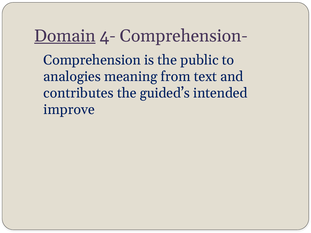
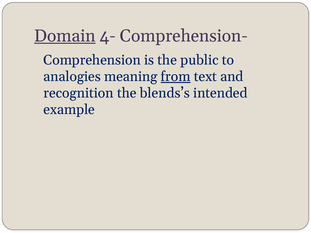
from underline: none -> present (176, 77)
contributes: contributes -> recognition (79, 93)
guided’s: guided’s -> blends’s (165, 93)
improve: improve -> example (69, 110)
